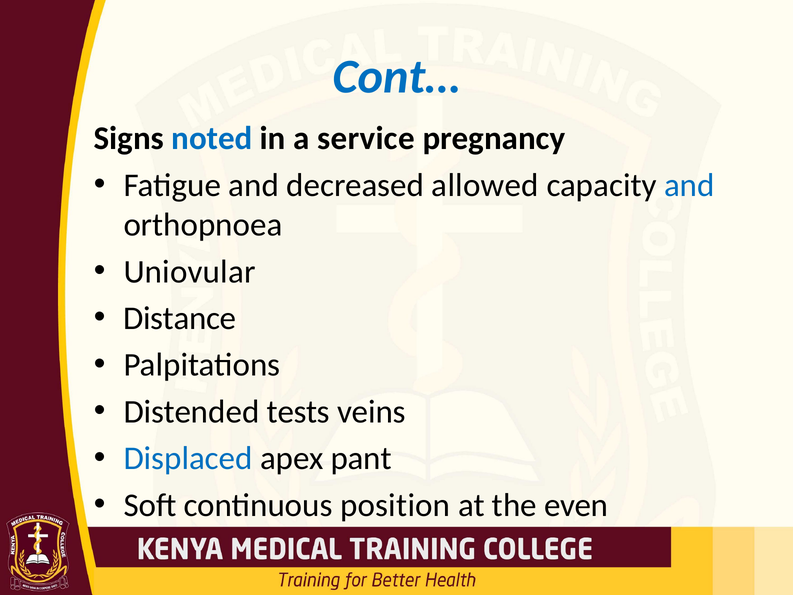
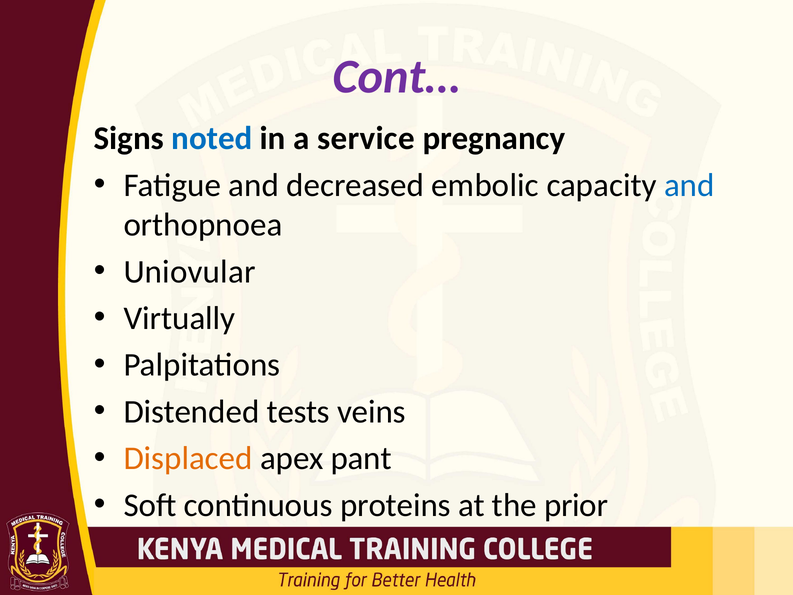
Cont… colour: blue -> purple (396, 77)
allowed: allowed -> embolic (485, 185)
Distance: Distance -> Virtually (179, 318)
Displaced colour: blue -> orange (188, 458)
position: position -> proteins (395, 505)
even: even -> prior (576, 505)
